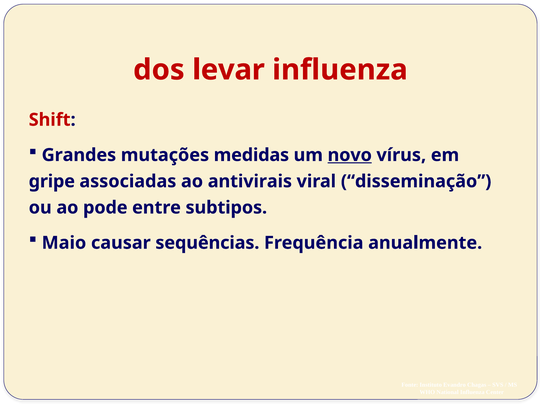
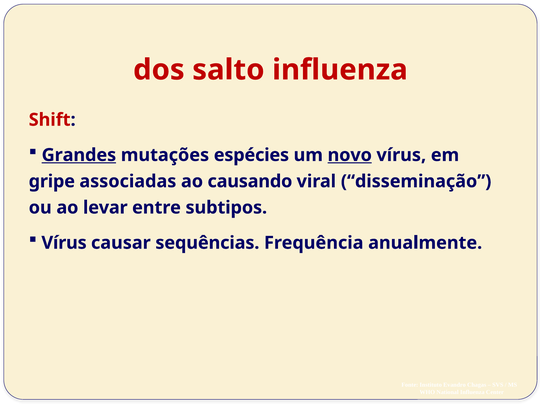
levar: levar -> salto (228, 70)
Grandes underline: none -> present (79, 155)
medidas: medidas -> espécies (251, 155)
antivirais: antivirais -> causando (250, 182)
pode: pode -> levar (105, 208)
Maio: Maio -> Vírus (64, 243)
